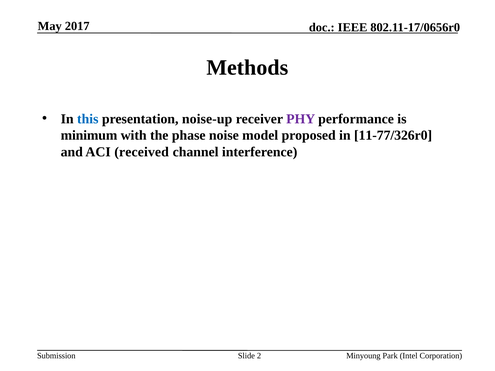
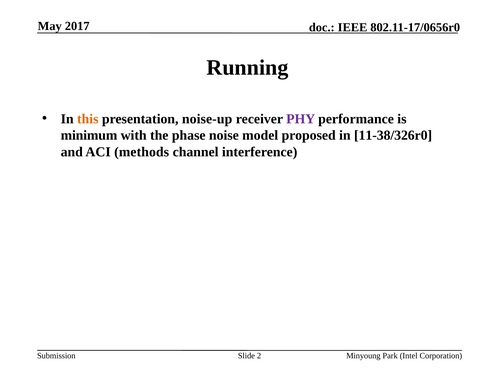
Methods: Methods -> Running (247, 67)
this colour: blue -> orange (88, 119)
11-77/326r0: 11-77/326r0 -> 11-38/326r0 (393, 135)
received: received -> methods (142, 152)
